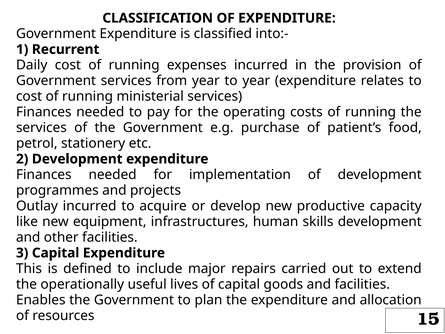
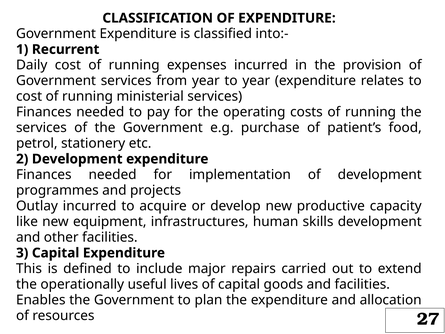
15: 15 -> 27 (428, 319)
